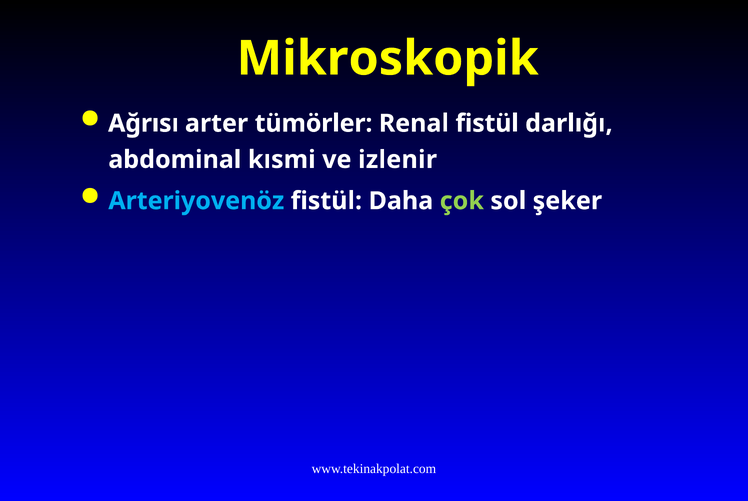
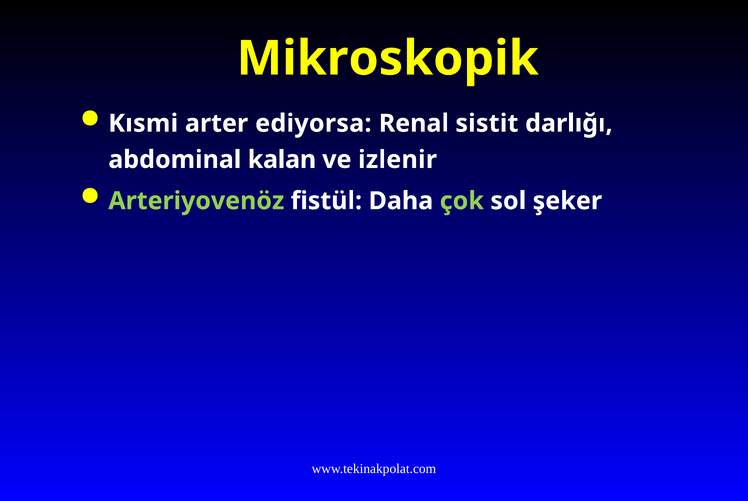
Ağrısı: Ağrısı -> Kısmi (143, 123)
tümörler: tümörler -> ediyorsa (313, 123)
Renal fistül: fistül -> sistit (487, 123)
kısmi: kısmi -> kalan (282, 159)
Arteriyovenöz colour: light blue -> light green (196, 201)
